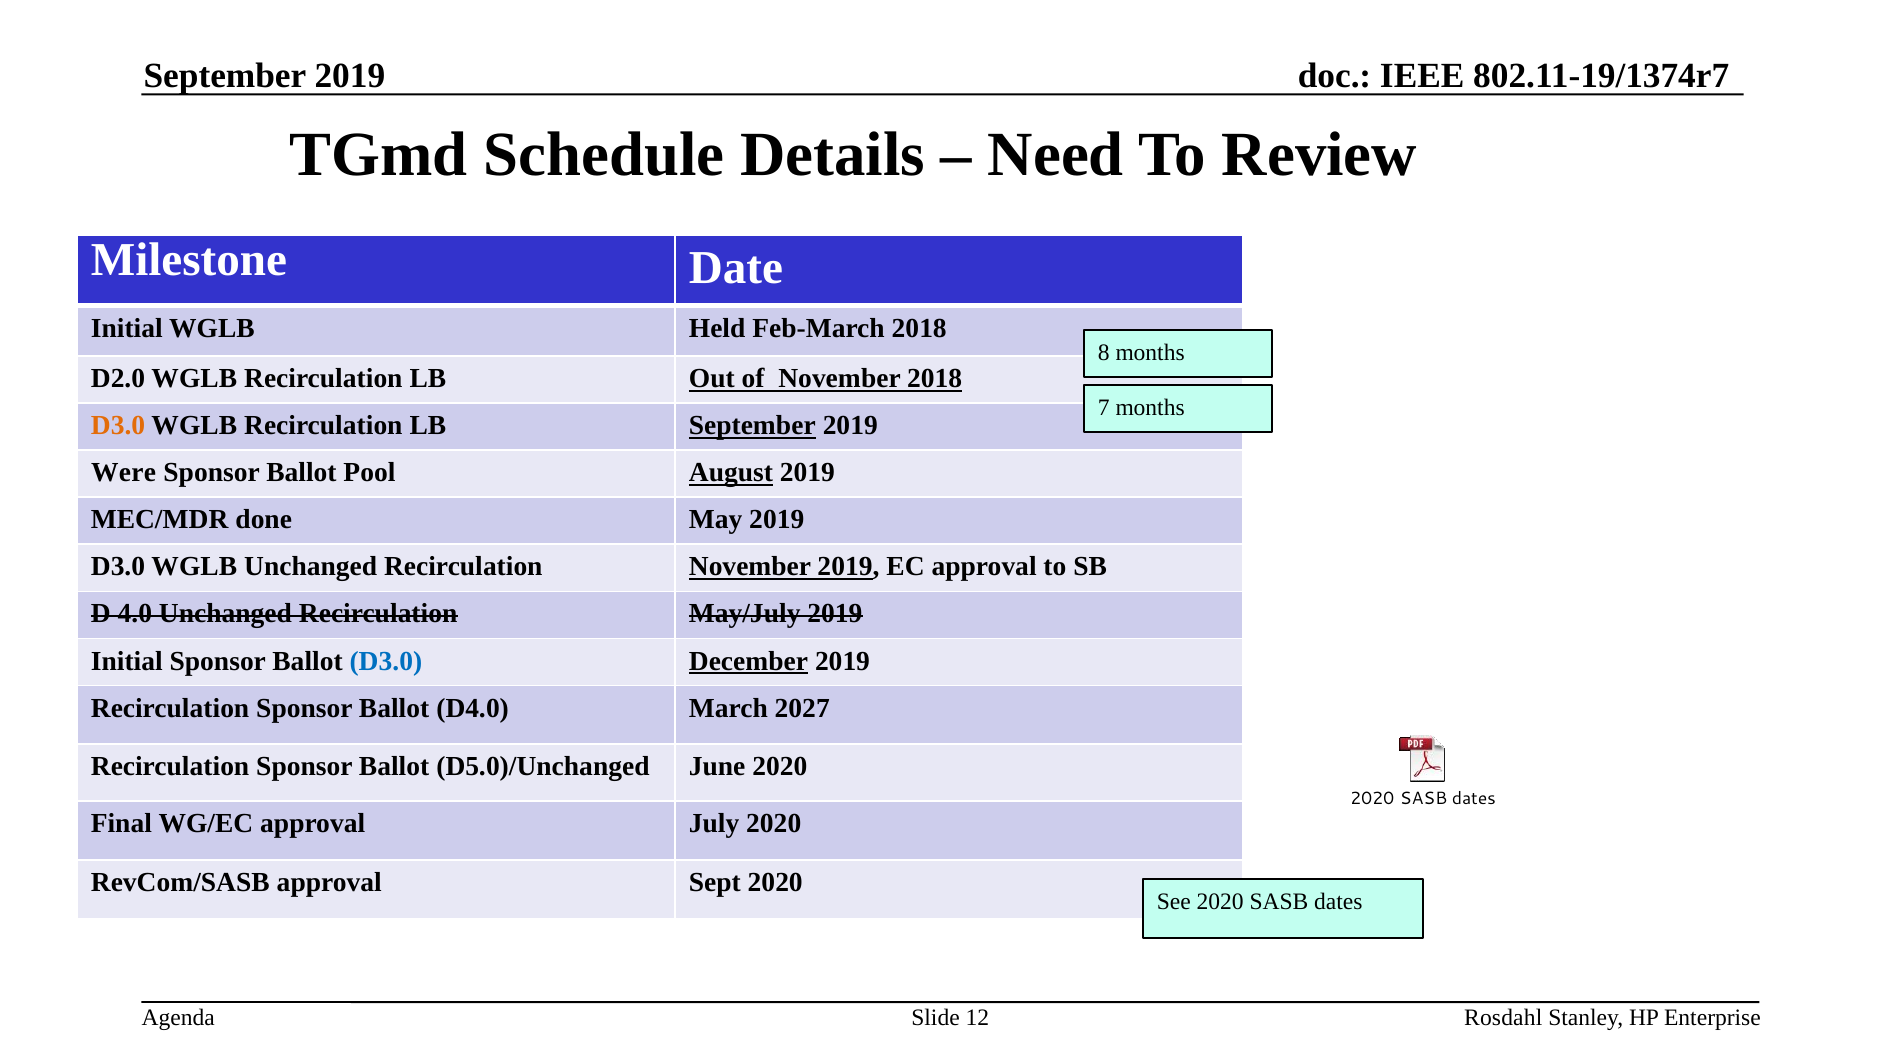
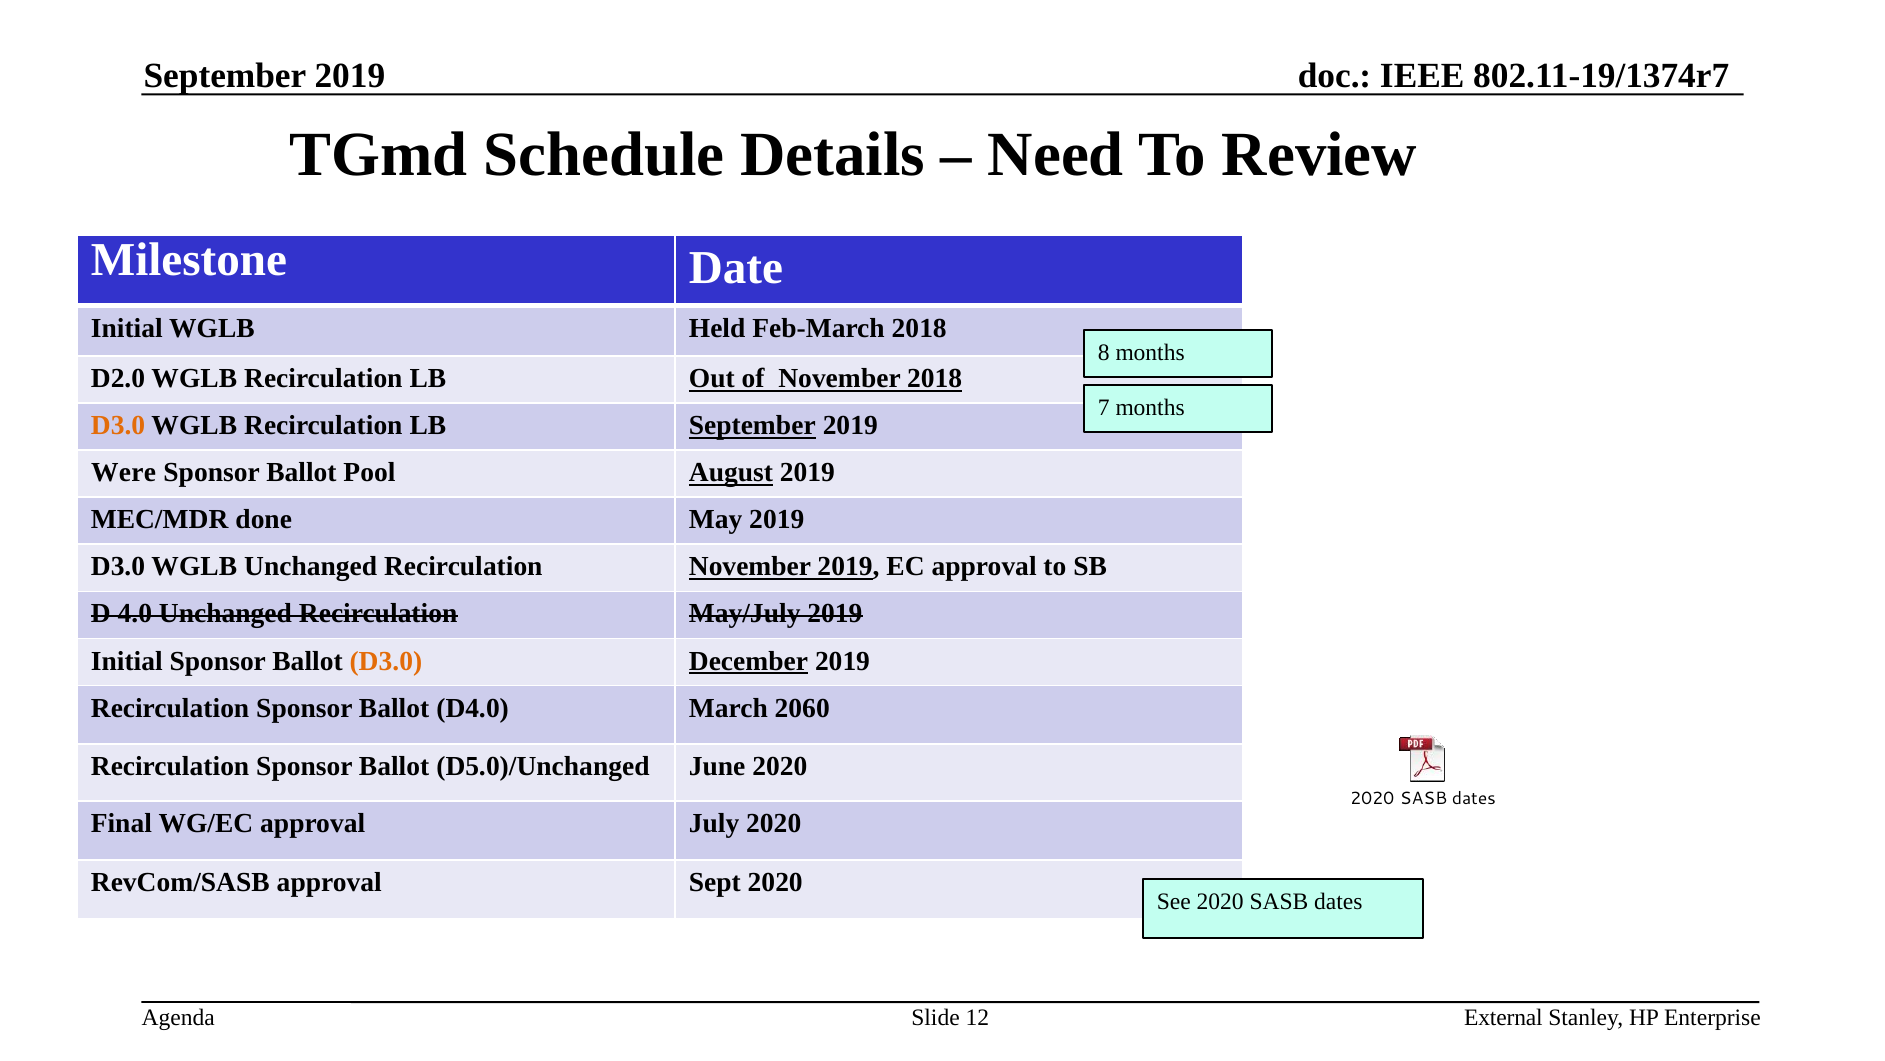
D3.0 colour: blue -> orange (386, 661)
2027: 2027 -> 2060 (802, 708)
Rosdahl: Rosdahl -> External (1503, 1017)
